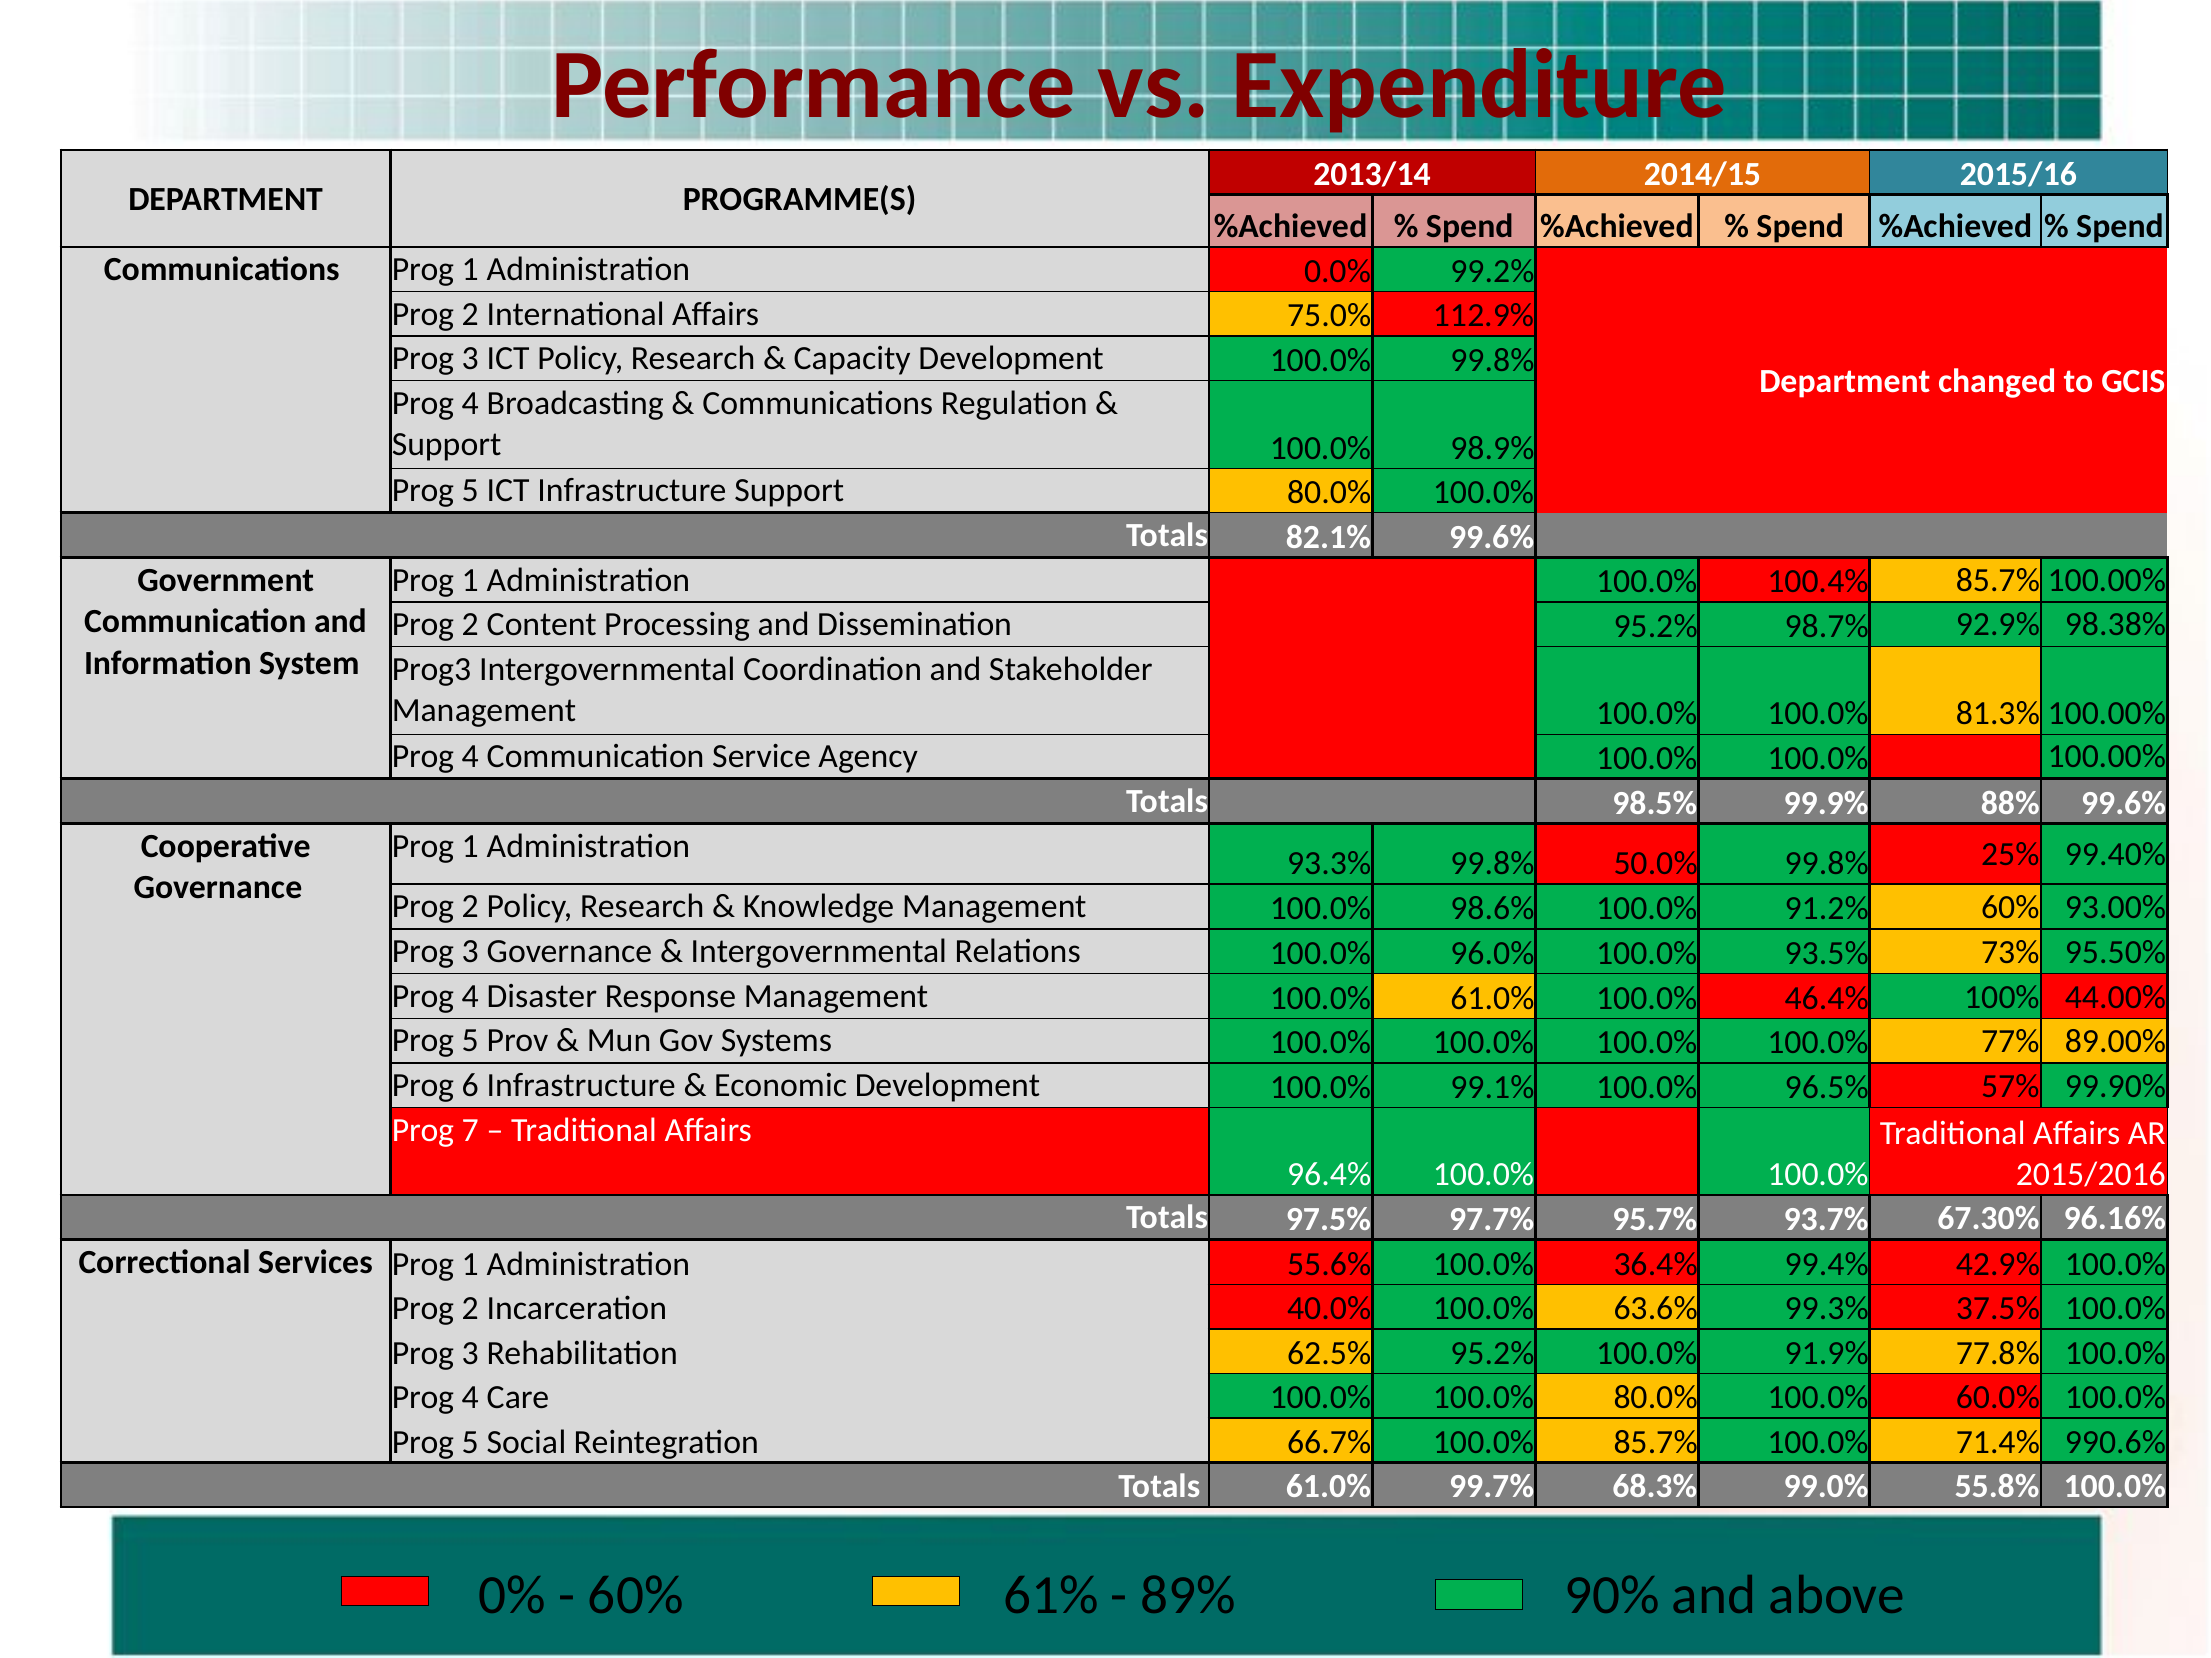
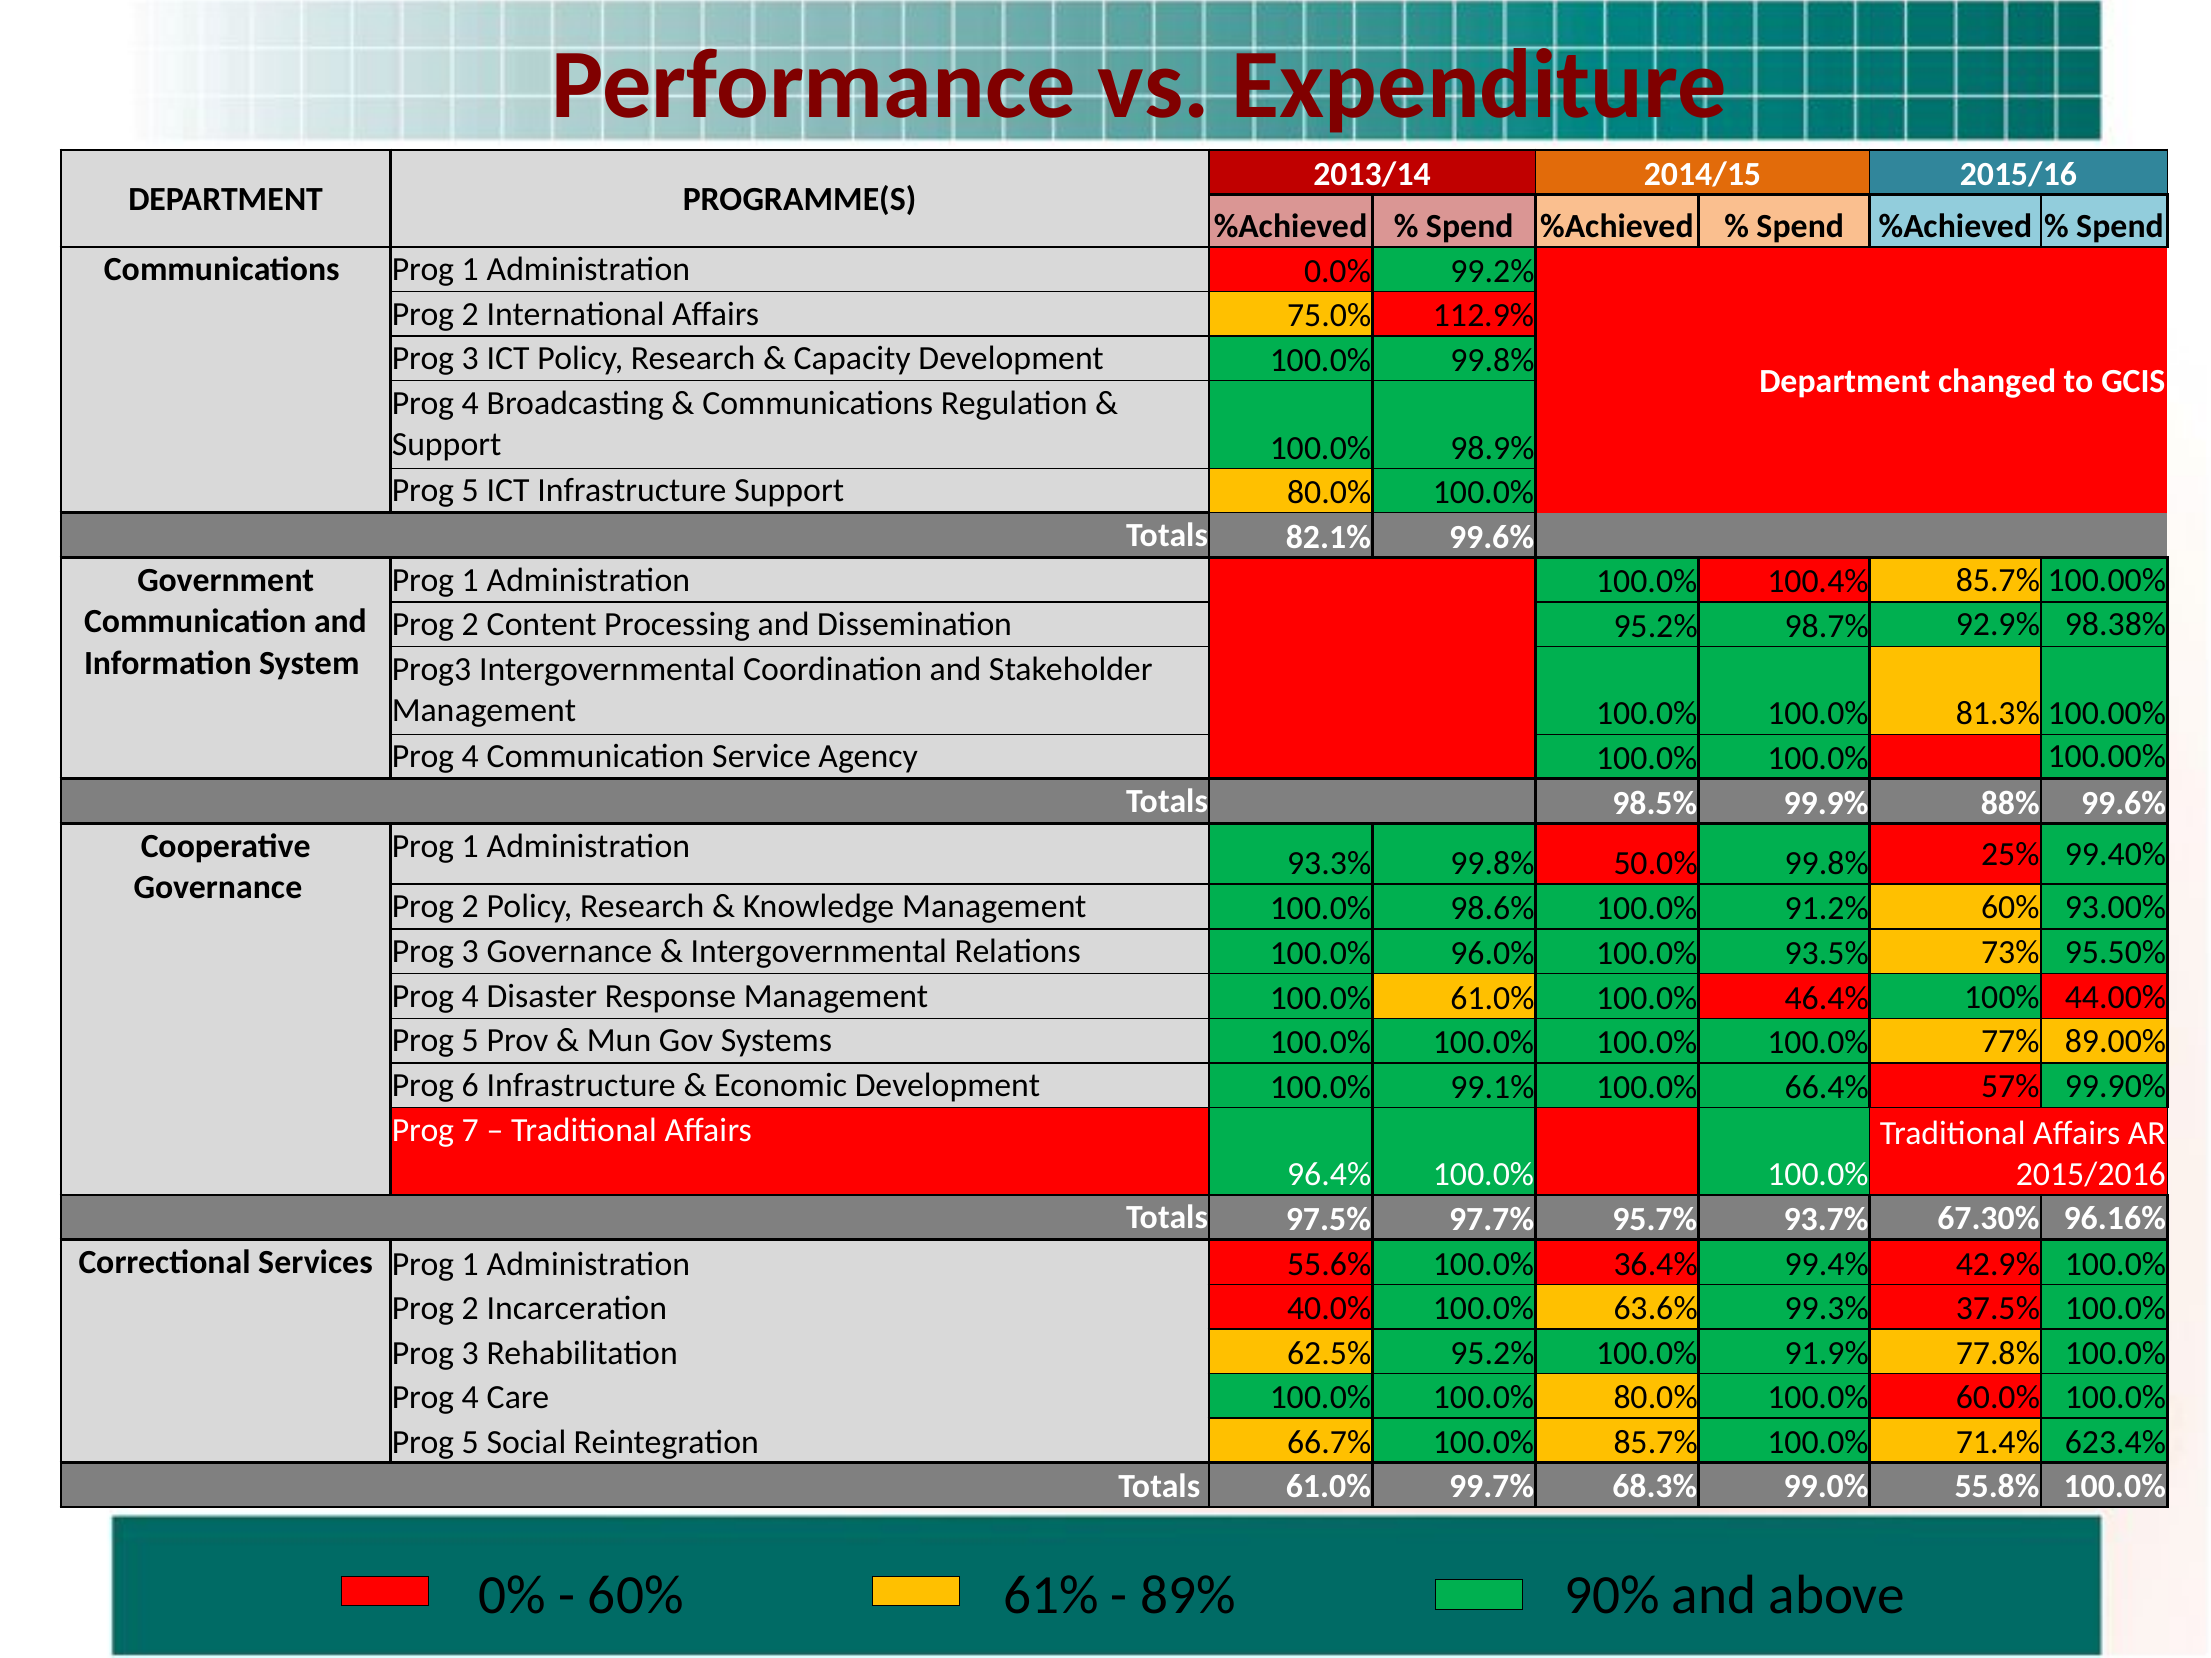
96.5%: 96.5% -> 66.4% (1827, 1087)
990.6%: 990.6% -> 623.4% (2115, 1442)
